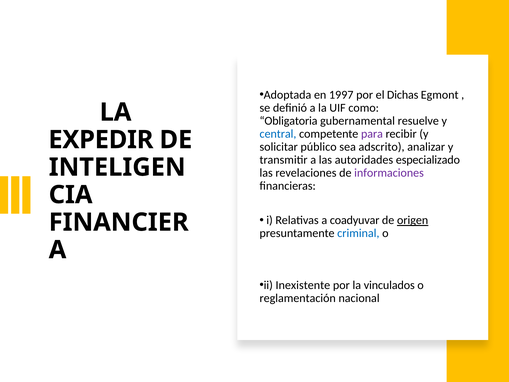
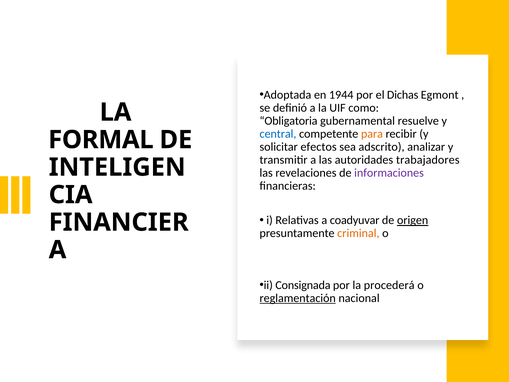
1997: 1997 -> 1944 (341, 95)
para colour: purple -> orange (372, 134)
EXPEDIR: EXPEDIR -> FORMAL (101, 140)
público: público -> efectos (319, 147)
especializado: especializado -> trabajadores (428, 160)
criminal colour: blue -> orange (358, 233)
Inexistente: Inexistente -> Consignada (303, 285)
vinculados: vinculados -> procederá (389, 285)
reglamentación underline: none -> present (298, 298)
